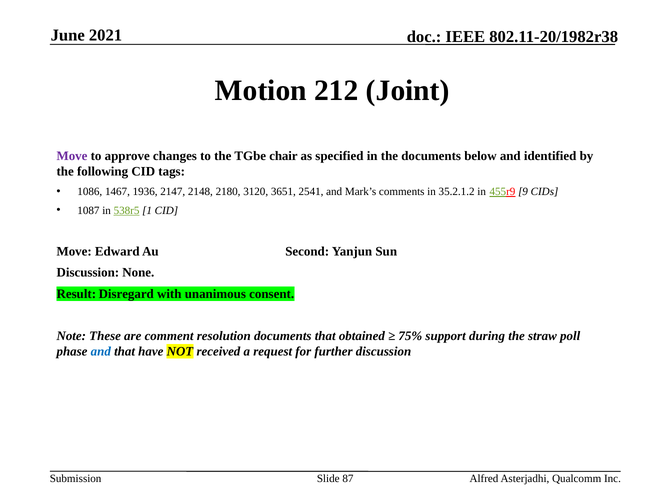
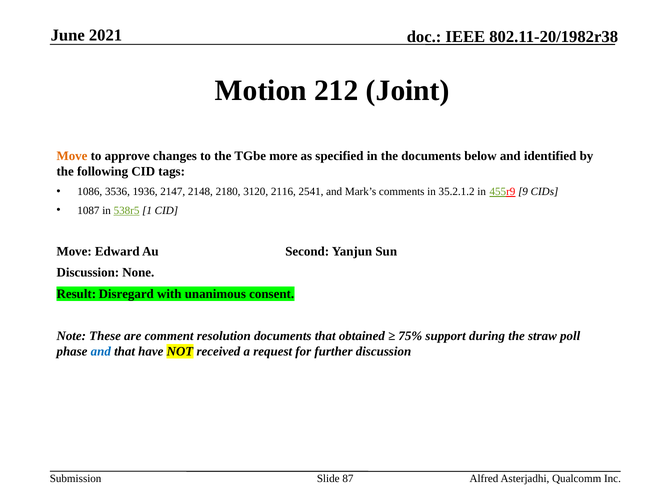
Move colour: purple -> orange (72, 156)
chair: chair -> more (283, 156)
1467: 1467 -> 3536 (117, 191)
3651: 3651 -> 2116 (283, 191)
